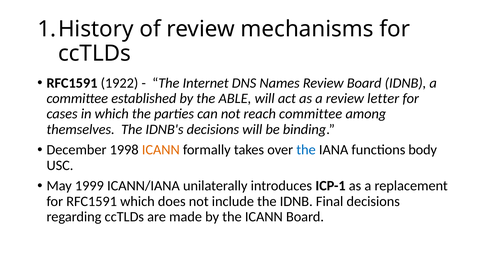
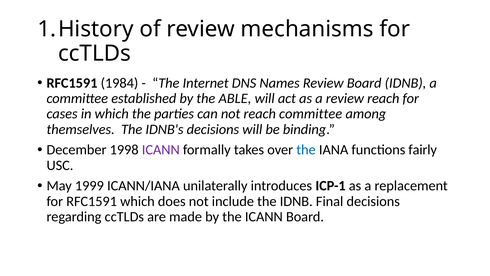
1922: 1922 -> 1984 (119, 83)
review letter: letter -> reach (383, 98)
ICANN colour: orange -> purple (161, 150)
body: body -> fairly (423, 150)
